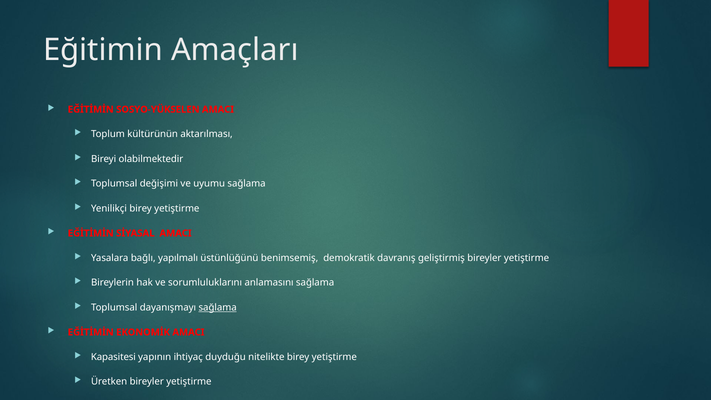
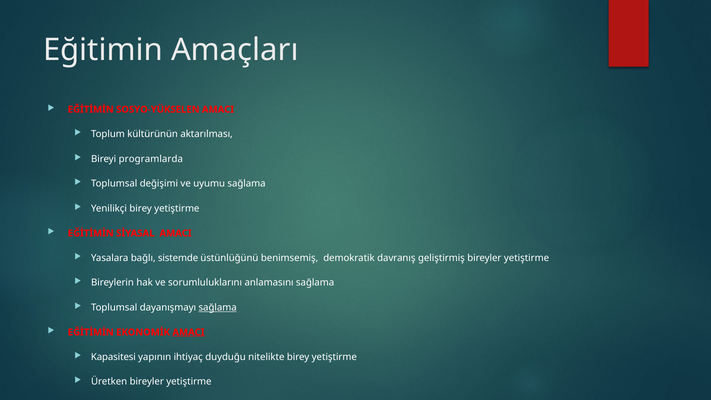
olabilmektedir: olabilmektedir -> programlarda (151, 159)
yapılmalı: yapılmalı -> sistemde (178, 258)
AMACI underline: none -> present (188, 332)
